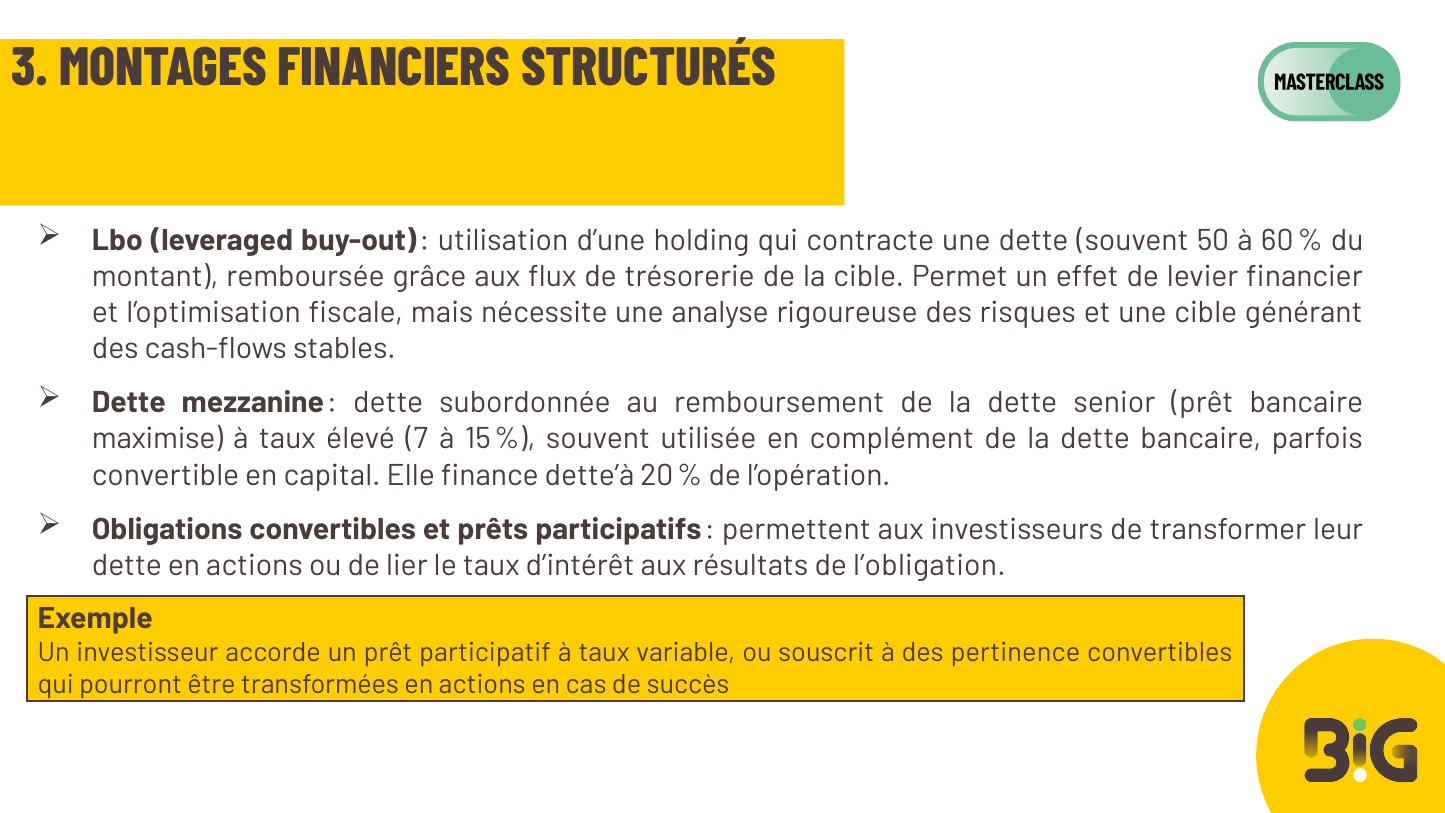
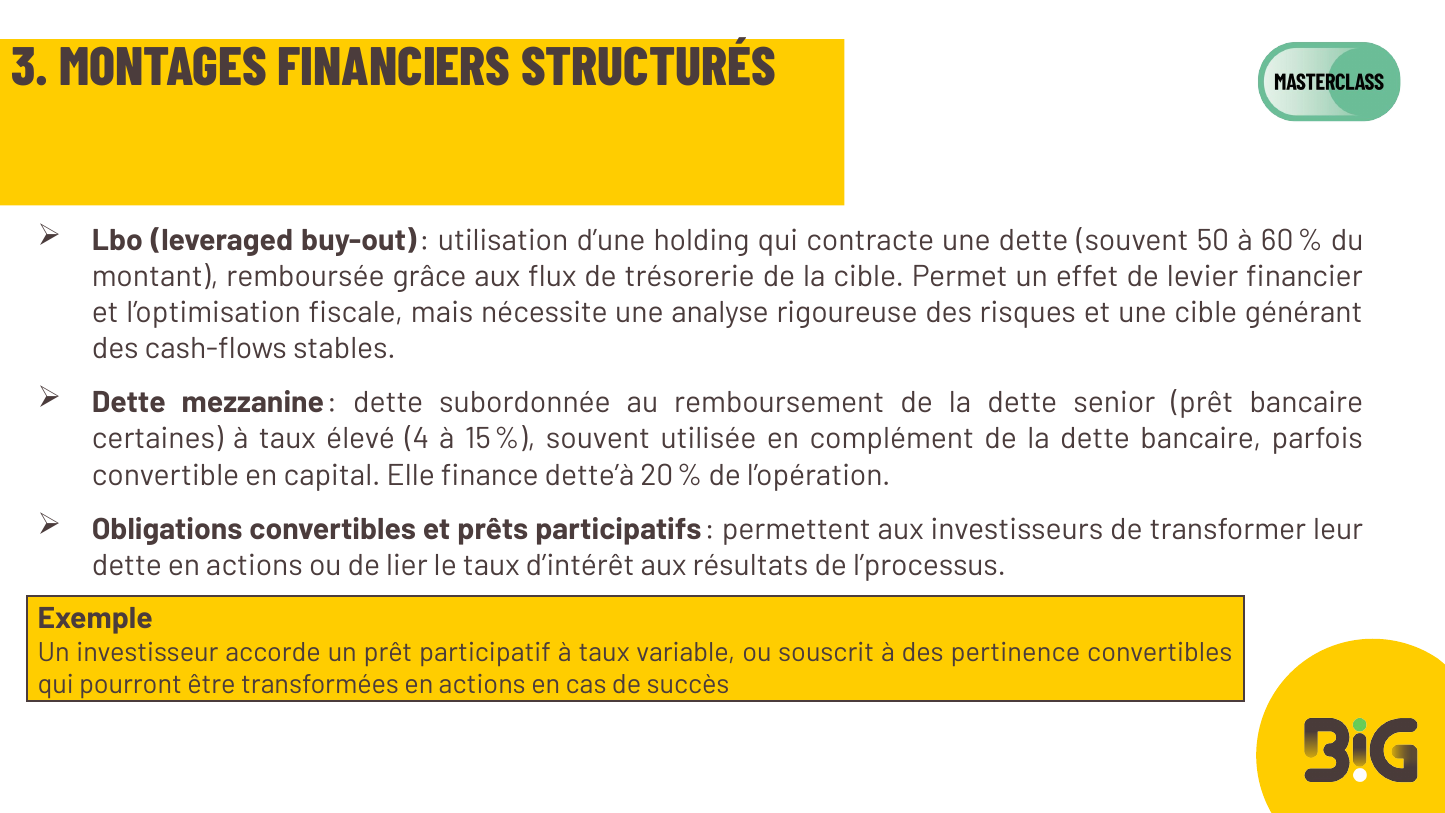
maximise: maximise -> certaines (157, 439)
7: 7 -> 4 (417, 439)
l’obligation: l’obligation -> l’processus (930, 565)
